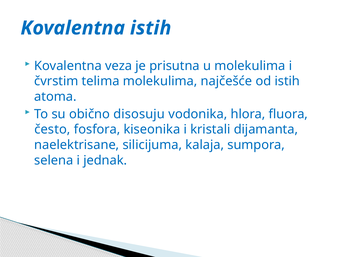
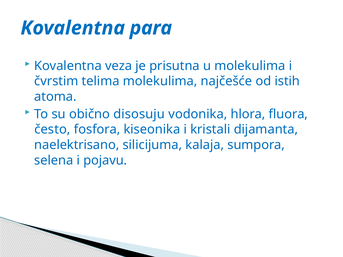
Kovalentna istih: istih -> para (151, 28)
naelektrisane: naelektrisane -> naelektrisano (77, 145)
jednak: jednak -> pojavu (105, 160)
